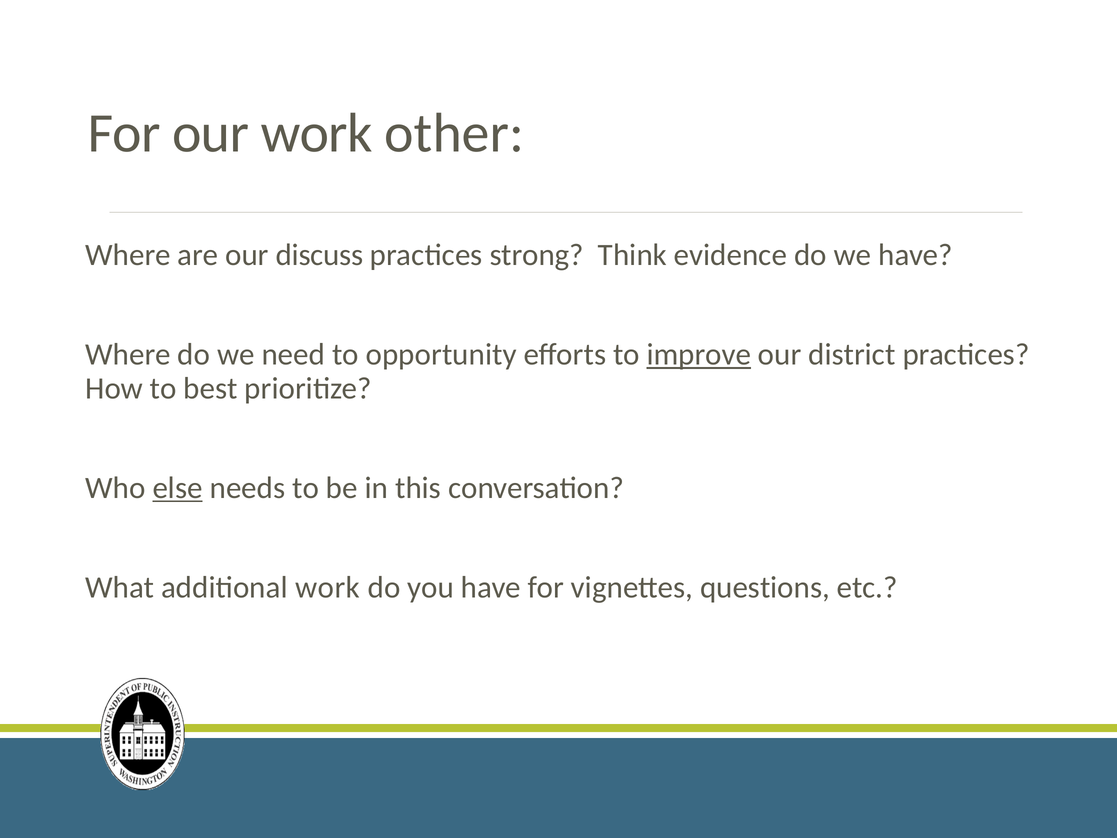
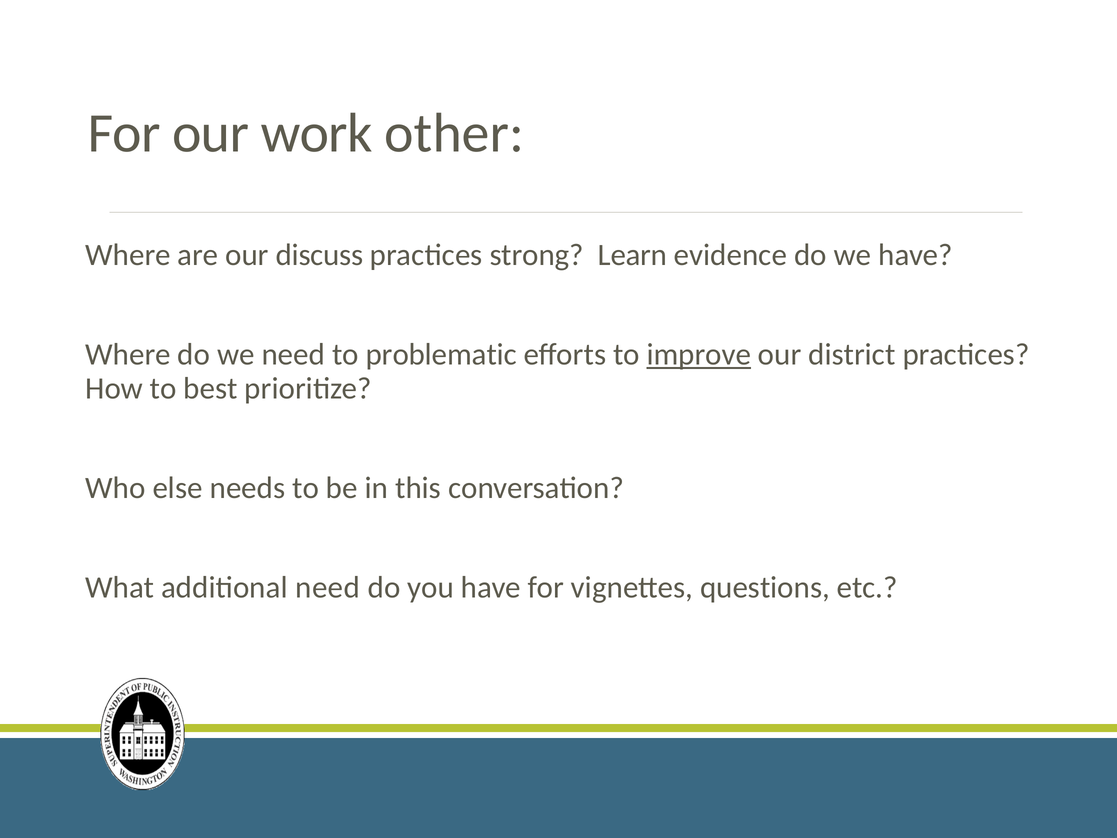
Think: Think -> Learn (633, 255)
opportunity: opportunity -> problematic (441, 355)
else underline: present -> none (178, 488)
additional work: work -> need (328, 587)
